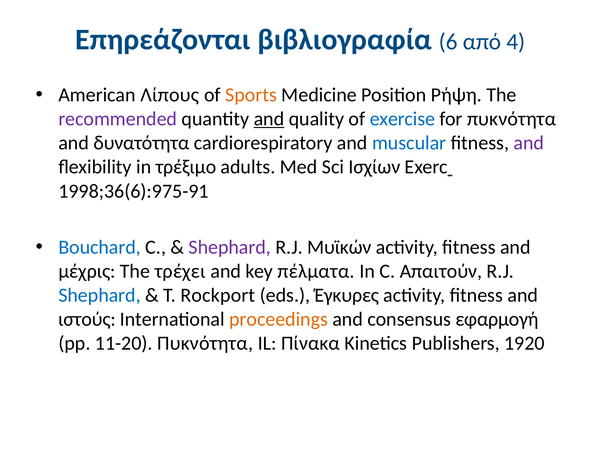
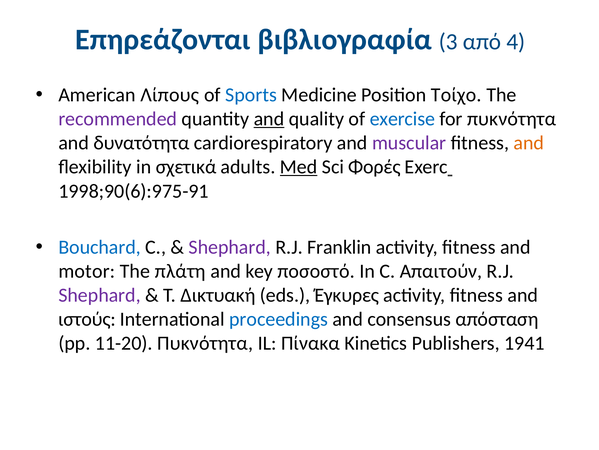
6: 6 -> 3 (448, 42)
Sports colour: orange -> blue (251, 95)
Ρήψη: Ρήψη -> Τοίχο (456, 95)
muscular colour: blue -> purple (409, 143)
and colour: purple -> orange (529, 143)
τρέξιμο: τρέξιμο -> σχετικά (186, 167)
Med underline: none -> present (299, 167)
Ισχίων: Ισχίων -> Φορές (374, 167)
1998;36(6):975-91: 1998;36(6):975-91 -> 1998;90(6):975-91 (134, 191)
Μυϊκών: Μυϊκών -> Franklin (339, 247)
μέχρις: μέχρις -> motor (87, 271)
τρέχει: τρέχει -> πλάτη (180, 271)
πέλματα: πέλματα -> ποσοστό (316, 271)
Shephard colour: blue -> purple (100, 295)
Rockport: Rockport -> Δικτυακή (218, 295)
proceedings colour: orange -> blue (279, 319)
εφαρμογή: εφαρμογή -> απόσταση (497, 319)
1920: 1920 -> 1941 (524, 343)
